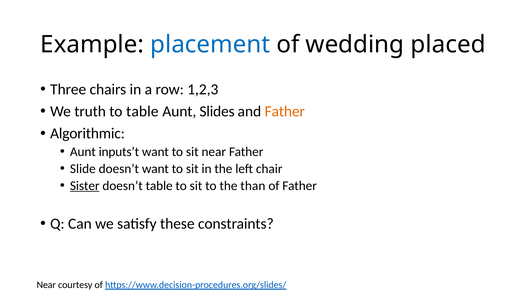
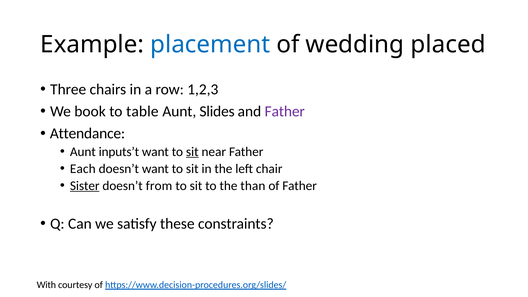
truth: truth -> book (90, 111)
Father colour: orange -> purple (285, 111)
Algorithmic: Algorithmic -> Attendance (87, 134)
sit underline: none -> present (192, 152)
Slide: Slide -> Each (83, 169)
doesn’t table: table -> from (159, 186)
Near: Near -> With (46, 285)
